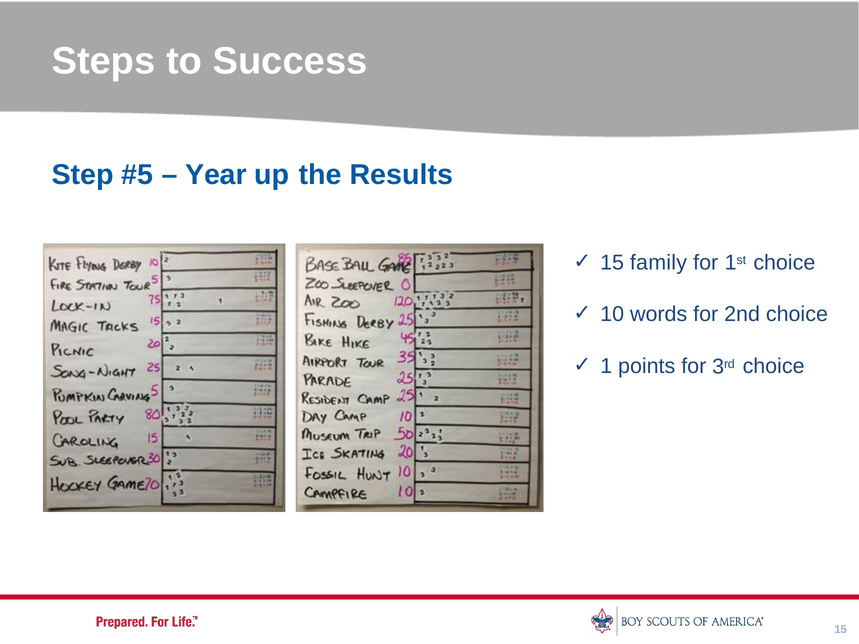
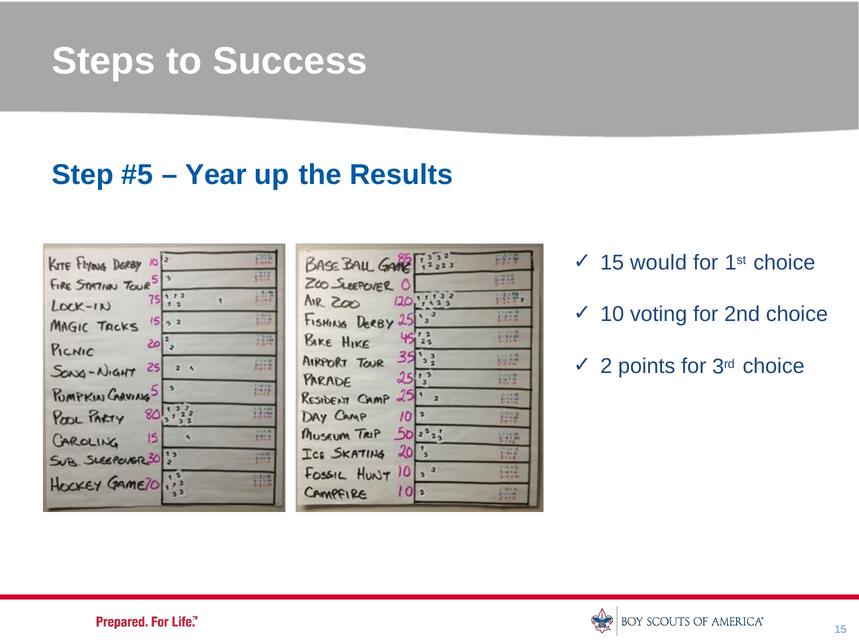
family: family -> would (658, 263)
words: words -> voting (659, 315)
1: 1 -> 2 (606, 366)
